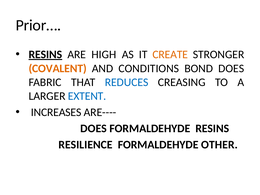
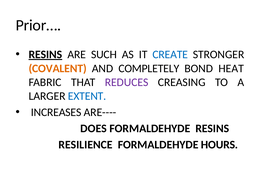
HIGH: HIGH -> SUCH (104, 55)
CREATE colour: orange -> blue (170, 55)
CONDITIONS: CONDITIONS -> COMPLETELY (149, 68)
BOND DOES: DOES -> HEAT (231, 68)
REDUCES colour: blue -> purple (127, 82)
OTHER: OTHER -> HOURS (220, 145)
